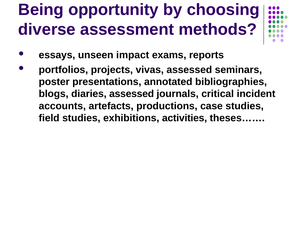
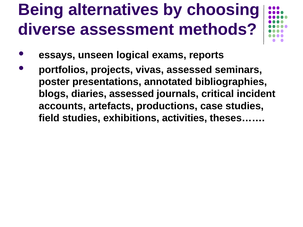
opportunity: opportunity -> alternatives (113, 10)
impact: impact -> logical (133, 55)
